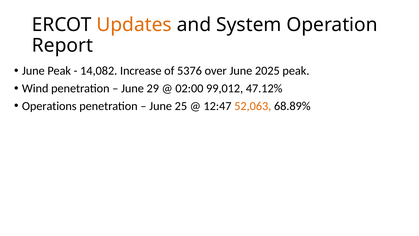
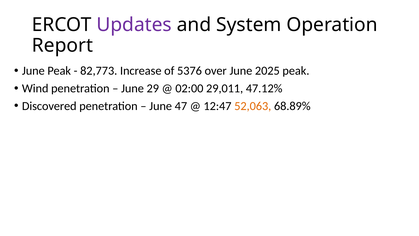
Updates colour: orange -> purple (134, 25)
14,082: 14,082 -> 82,773 (99, 71)
99,012: 99,012 -> 29,011 (225, 88)
Operations: Operations -> Discovered (49, 106)
25: 25 -> 47 (181, 106)
